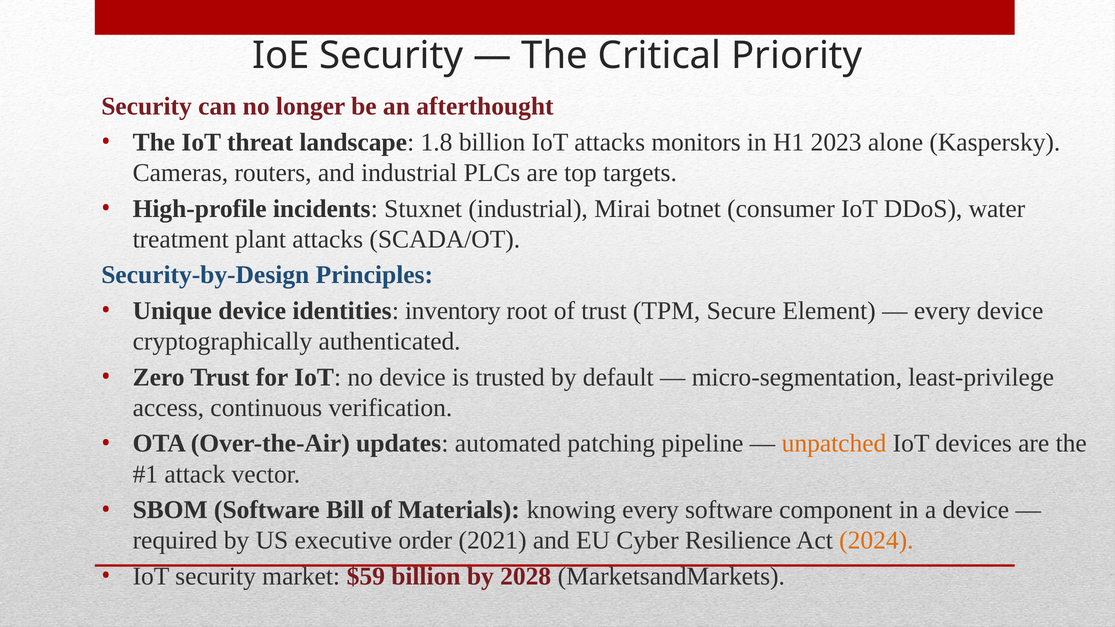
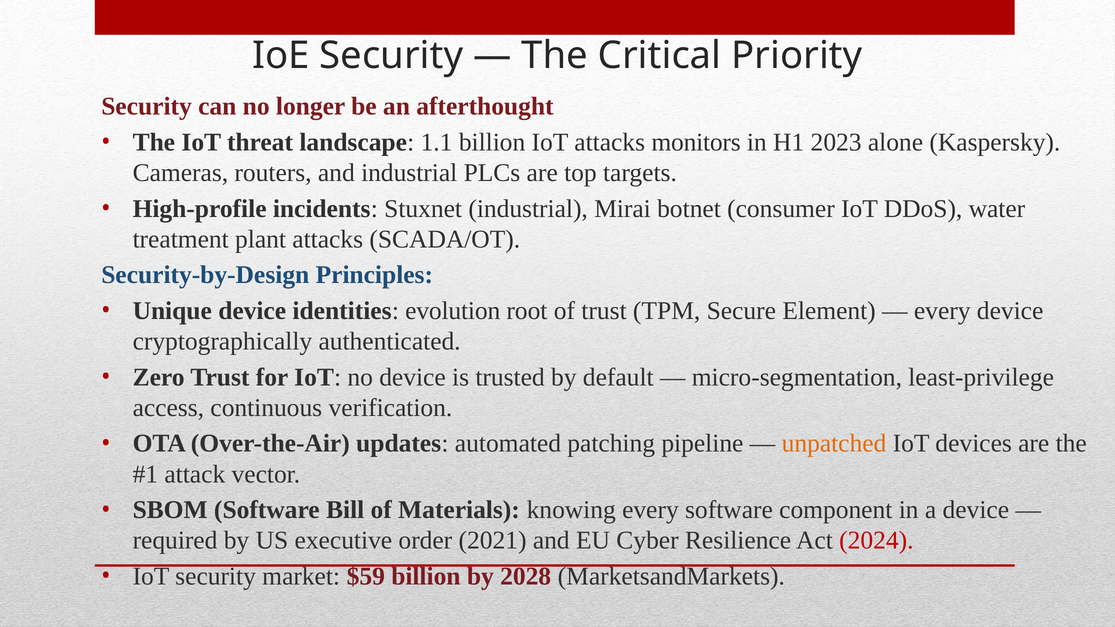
1.8: 1.8 -> 1.1 (437, 142)
inventory: inventory -> evolution (453, 311)
2024 colour: orange -> red (876, 541)
